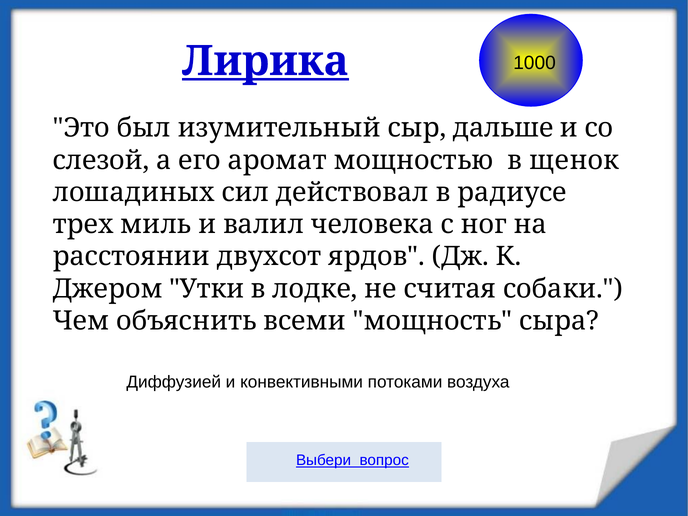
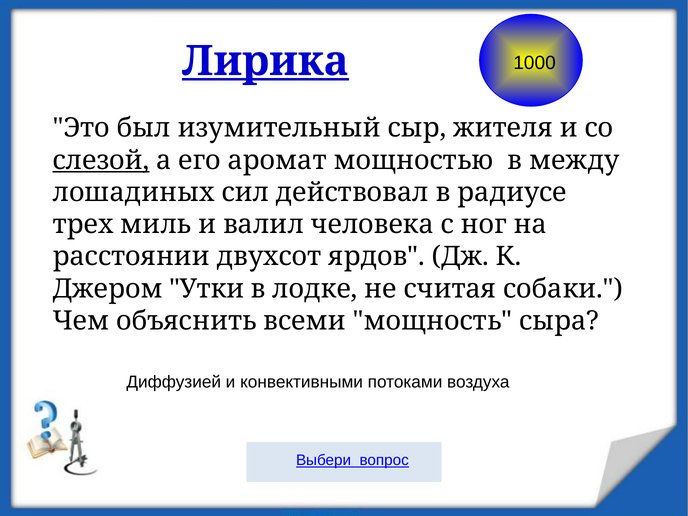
дальше: дальше -> жителя (503, 128)
слезой underline: none -> present (101, 160)
щенок: щенок -> между (574, 160)
